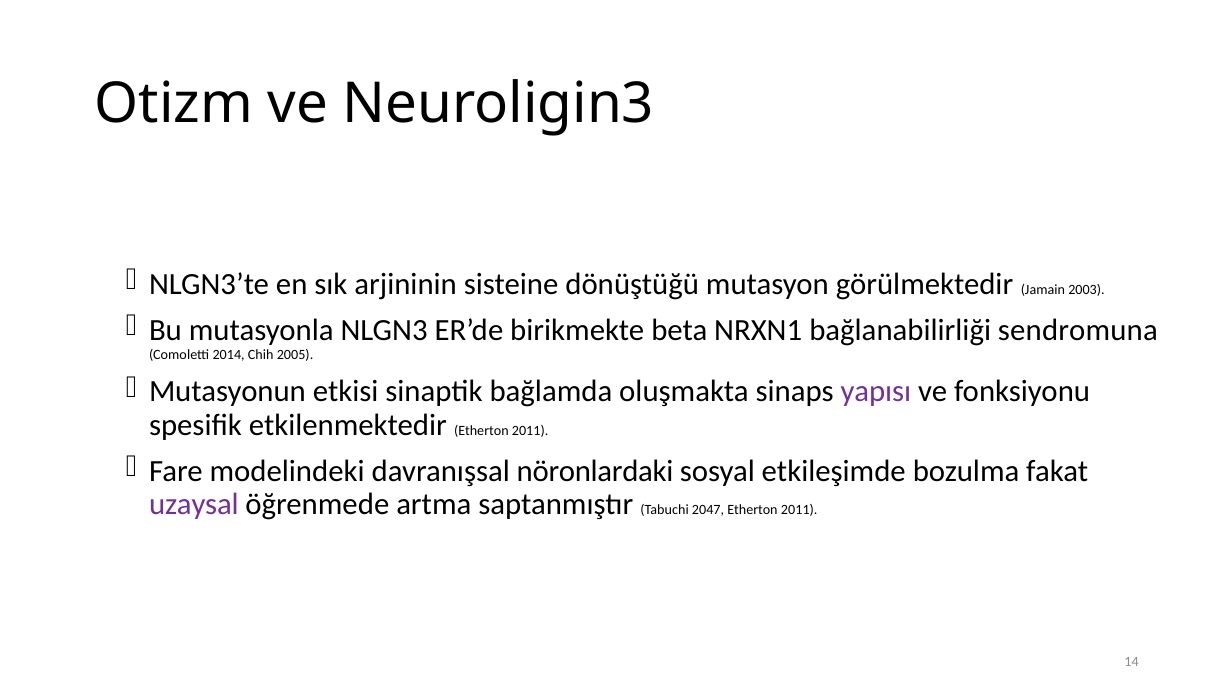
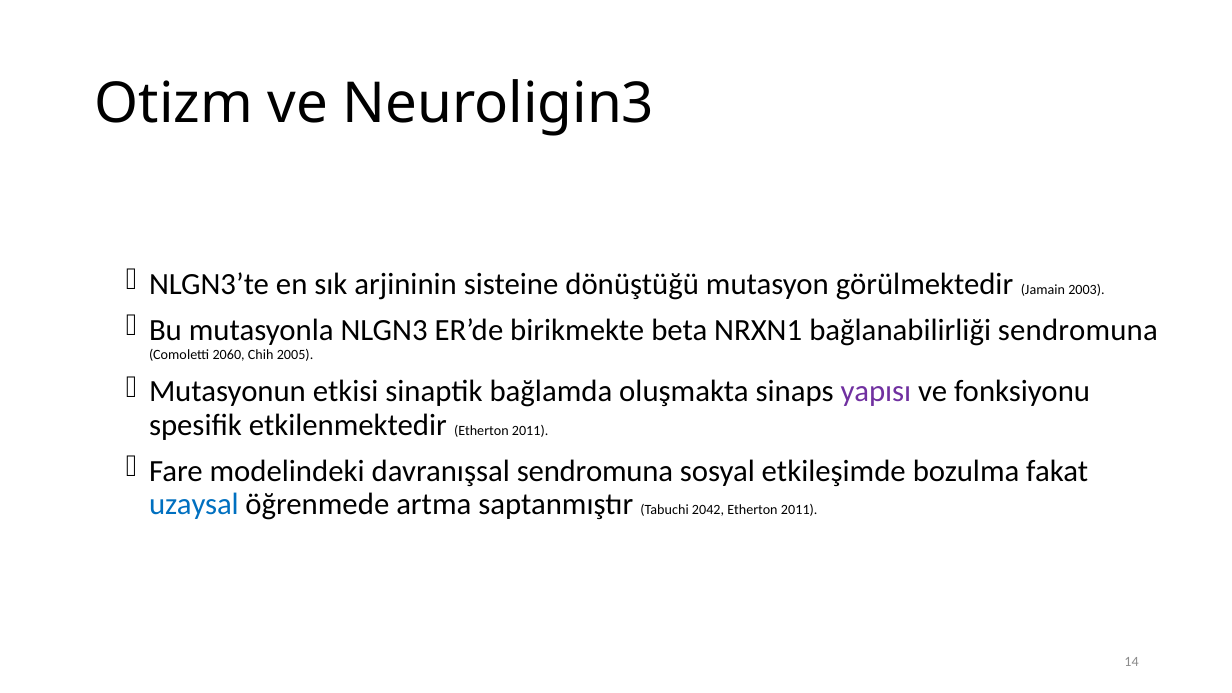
2014: 2014 -> 2060 (229, 355)
davranışsal nöronlardaki: nöronlardaki -> sendromuna (595, 471)
uzaysal colour: purple -> blue (194, 504)
2047: 2047 -> 2042 (708, 510)
